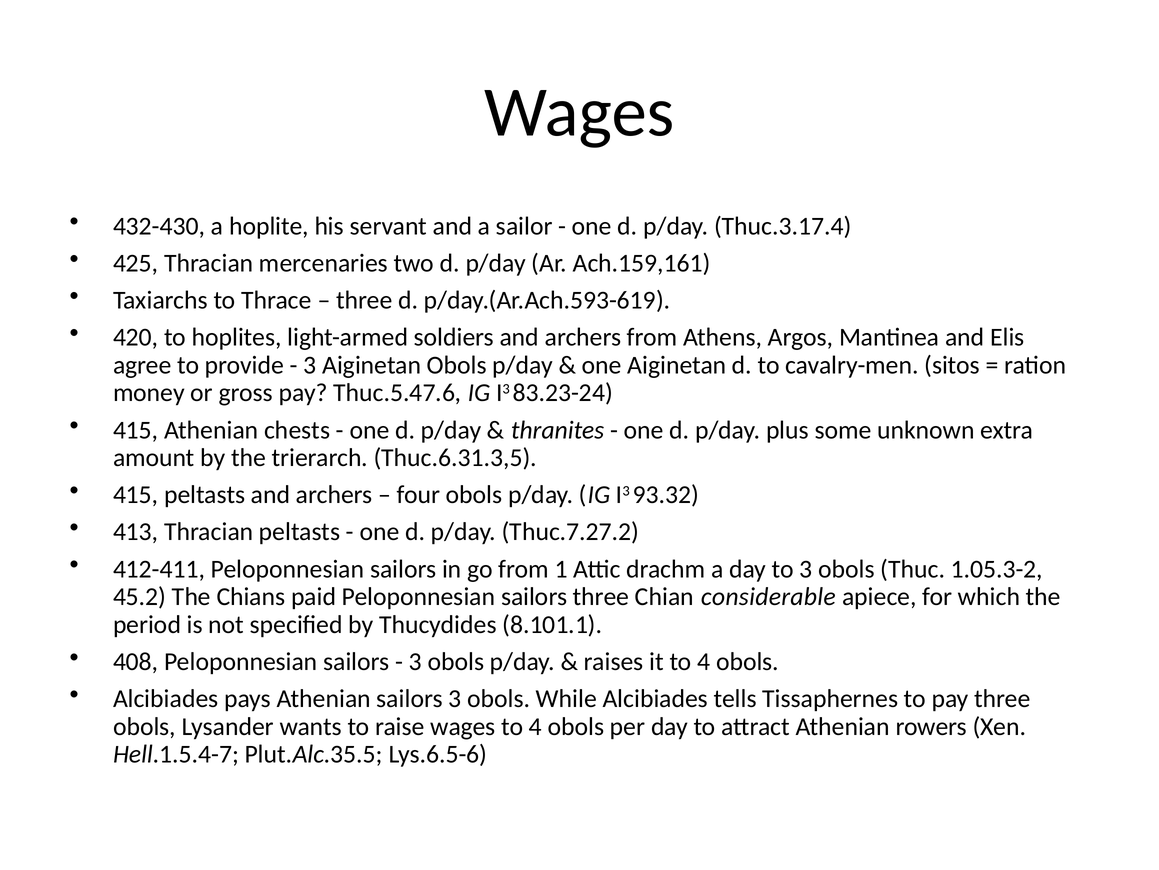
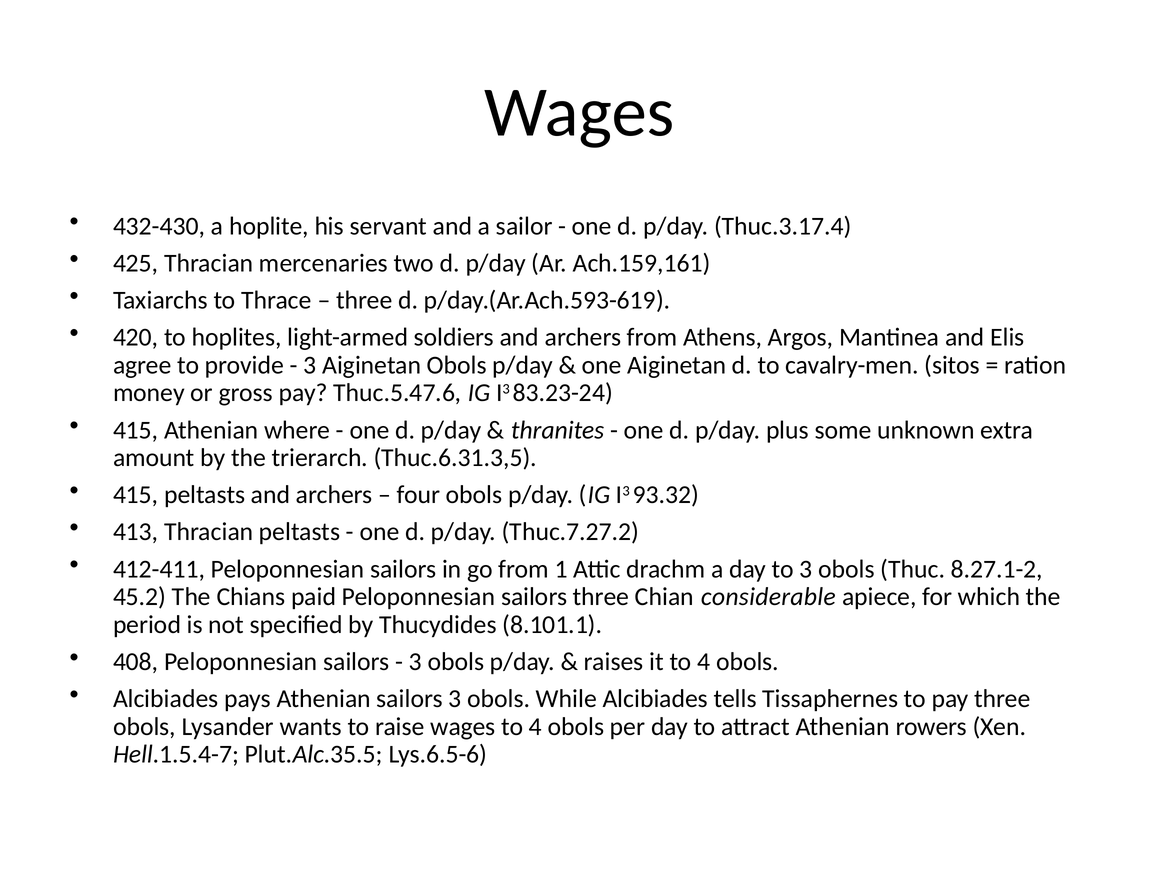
chests: chests -> where (297, 430)
1.05.3-2: 1.05.3-2 -> 8.27.1-2 (997, 569)
